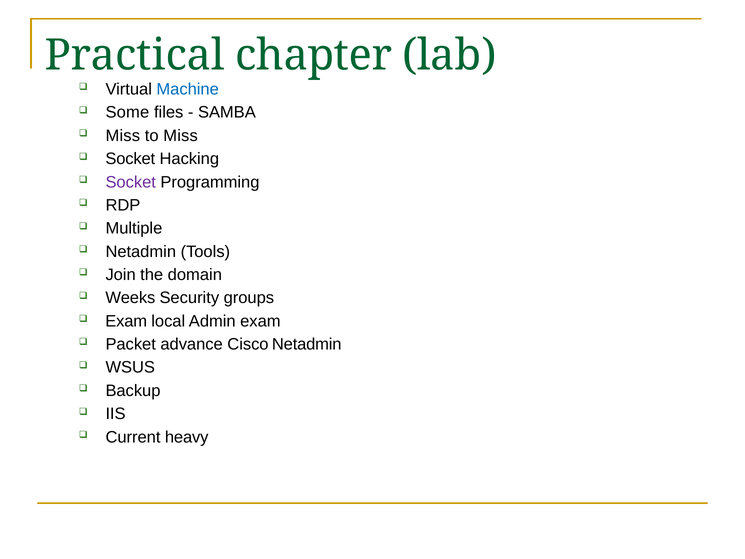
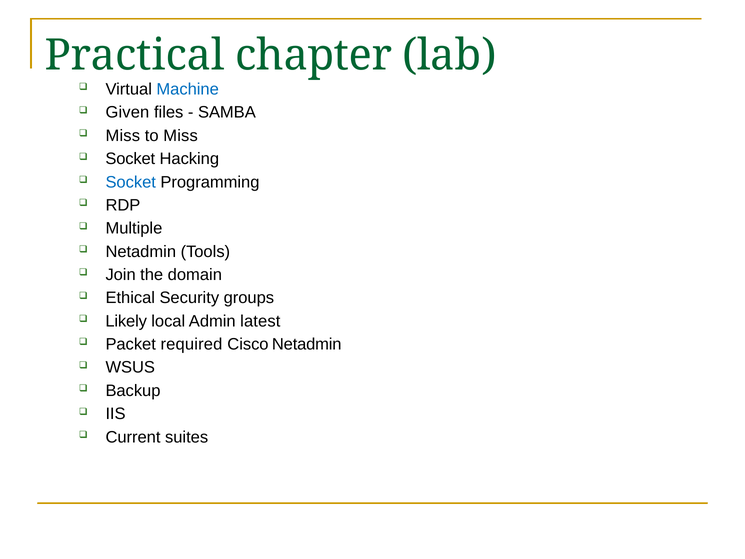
Some: Some -> Given (127, 112)
Socket colour: purple -> blue (131, 182)
Weeks: Weeks -> Ethical (130, 298)
Exam: Exam -> Likely (126, 321)
Admin exam: exam -> latest (260, 321)
advance: advance -> required (191, 344)
heavy: heavy -> suites (187, 437)
